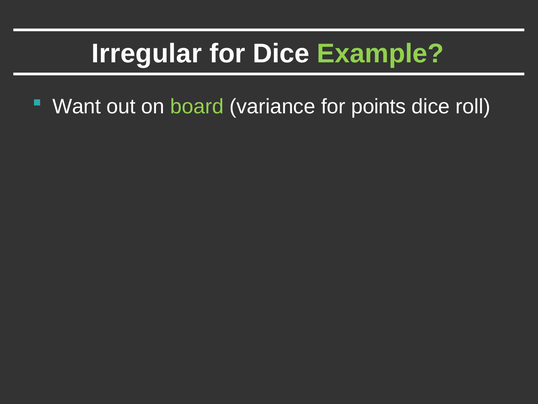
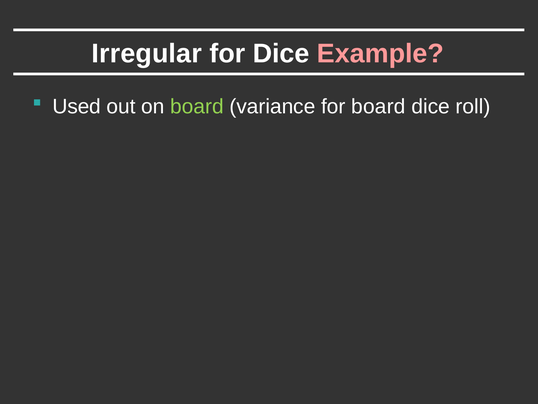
Example colour: light green -> pink (380, 53)
Want: Want -> Used (77, 107)
for points: points -> board (378, 107)
